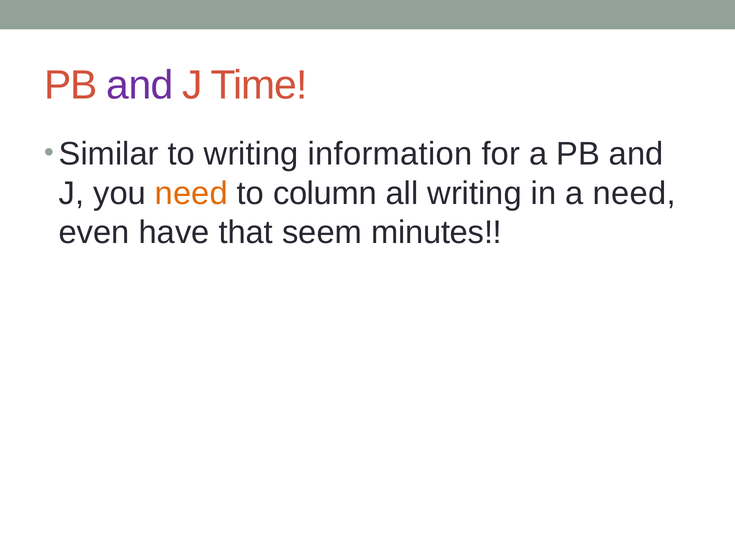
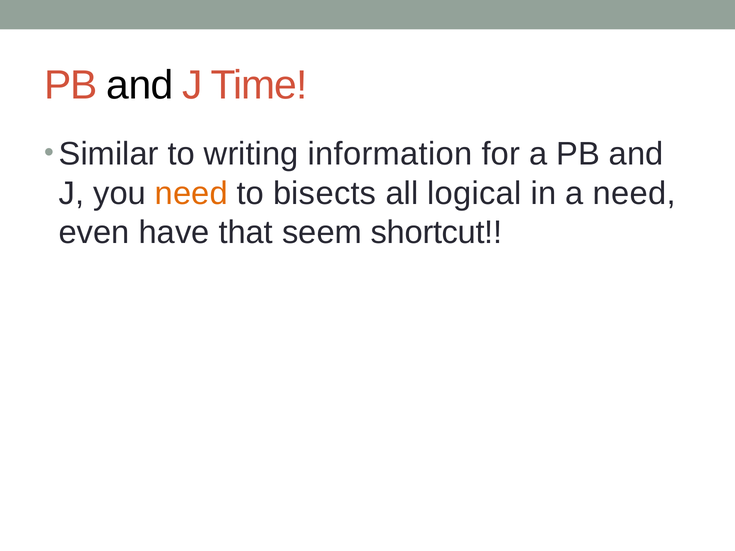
and colour: purple -> black (140, 86)
column: column -> bisects (325, 193)
all writing: writing -> logical (474, 193)
minutes: minutes -> shortcut (437, 233)
